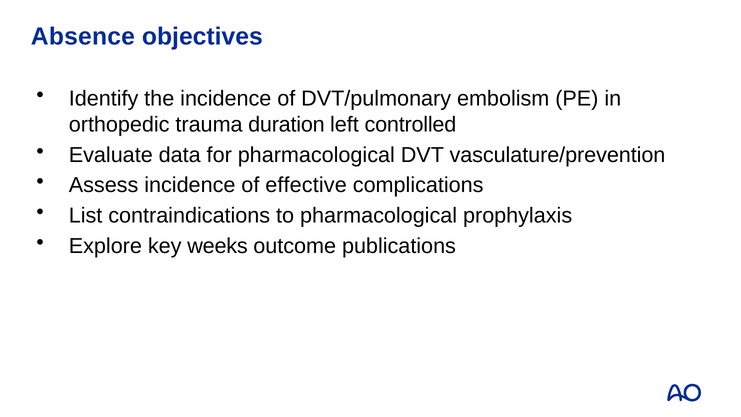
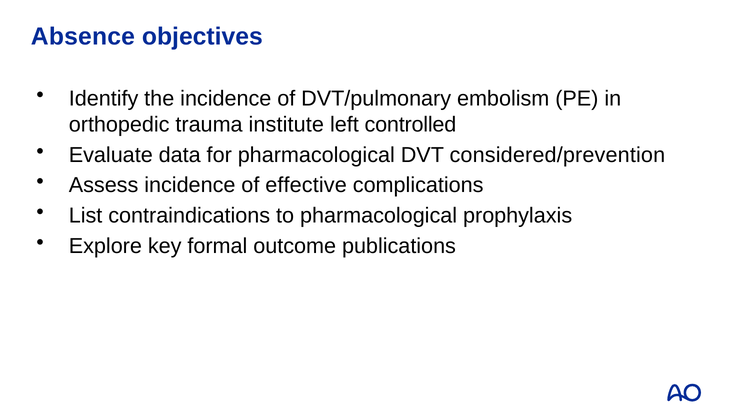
duration: duration -> institute (286, 125)
vasculature/prevention: vasculature/prevention -> considered/prevention (557, 155)
weeks: weeks -> formal (217, 246)
